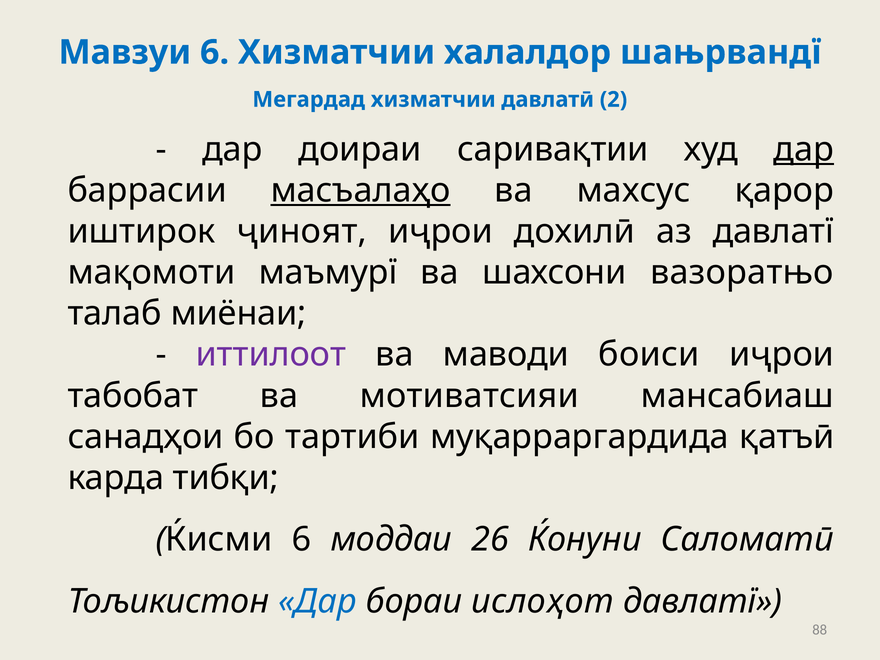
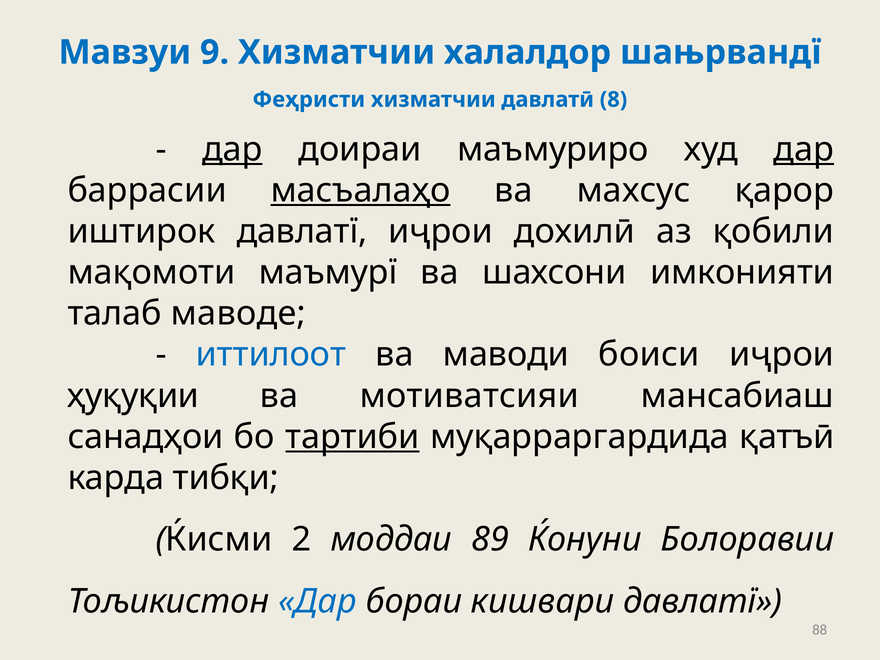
Мавзуи 6: 6 -> 9 (215, 52)
Мегардад: Мегардад -> Феҳристи (309, 100)
2: 2 -> 8 (614, 100)
дар underline: none -> present (232, 149)
саривақтии: саривақтии -> маъмуриро (553, 149)
иштирок ҷиноят: ҷиноят -> давлатї (302, 231)
аз давлатї: давлатї -> қобили (773, 231)
вазоратњо: вазоратњо -> имконияти (742, 273)
миёнаи: миёнаи -> маводе (238, 314)
иттилоот colour: purple -> blue (271, 355)
табобат: табобат -> ҳуқуқии (133, 396)
тартиби underline: none -> present (352, 437)
Ќисми 6: 6 -> 2 (301, 540)
26: 26 -> 89 (490, 540)
Саломатӣ: Саломатӣ -> Болоравии (747, 540)
ислоҳот: ислоҳот -> кишвари (543, 601)
